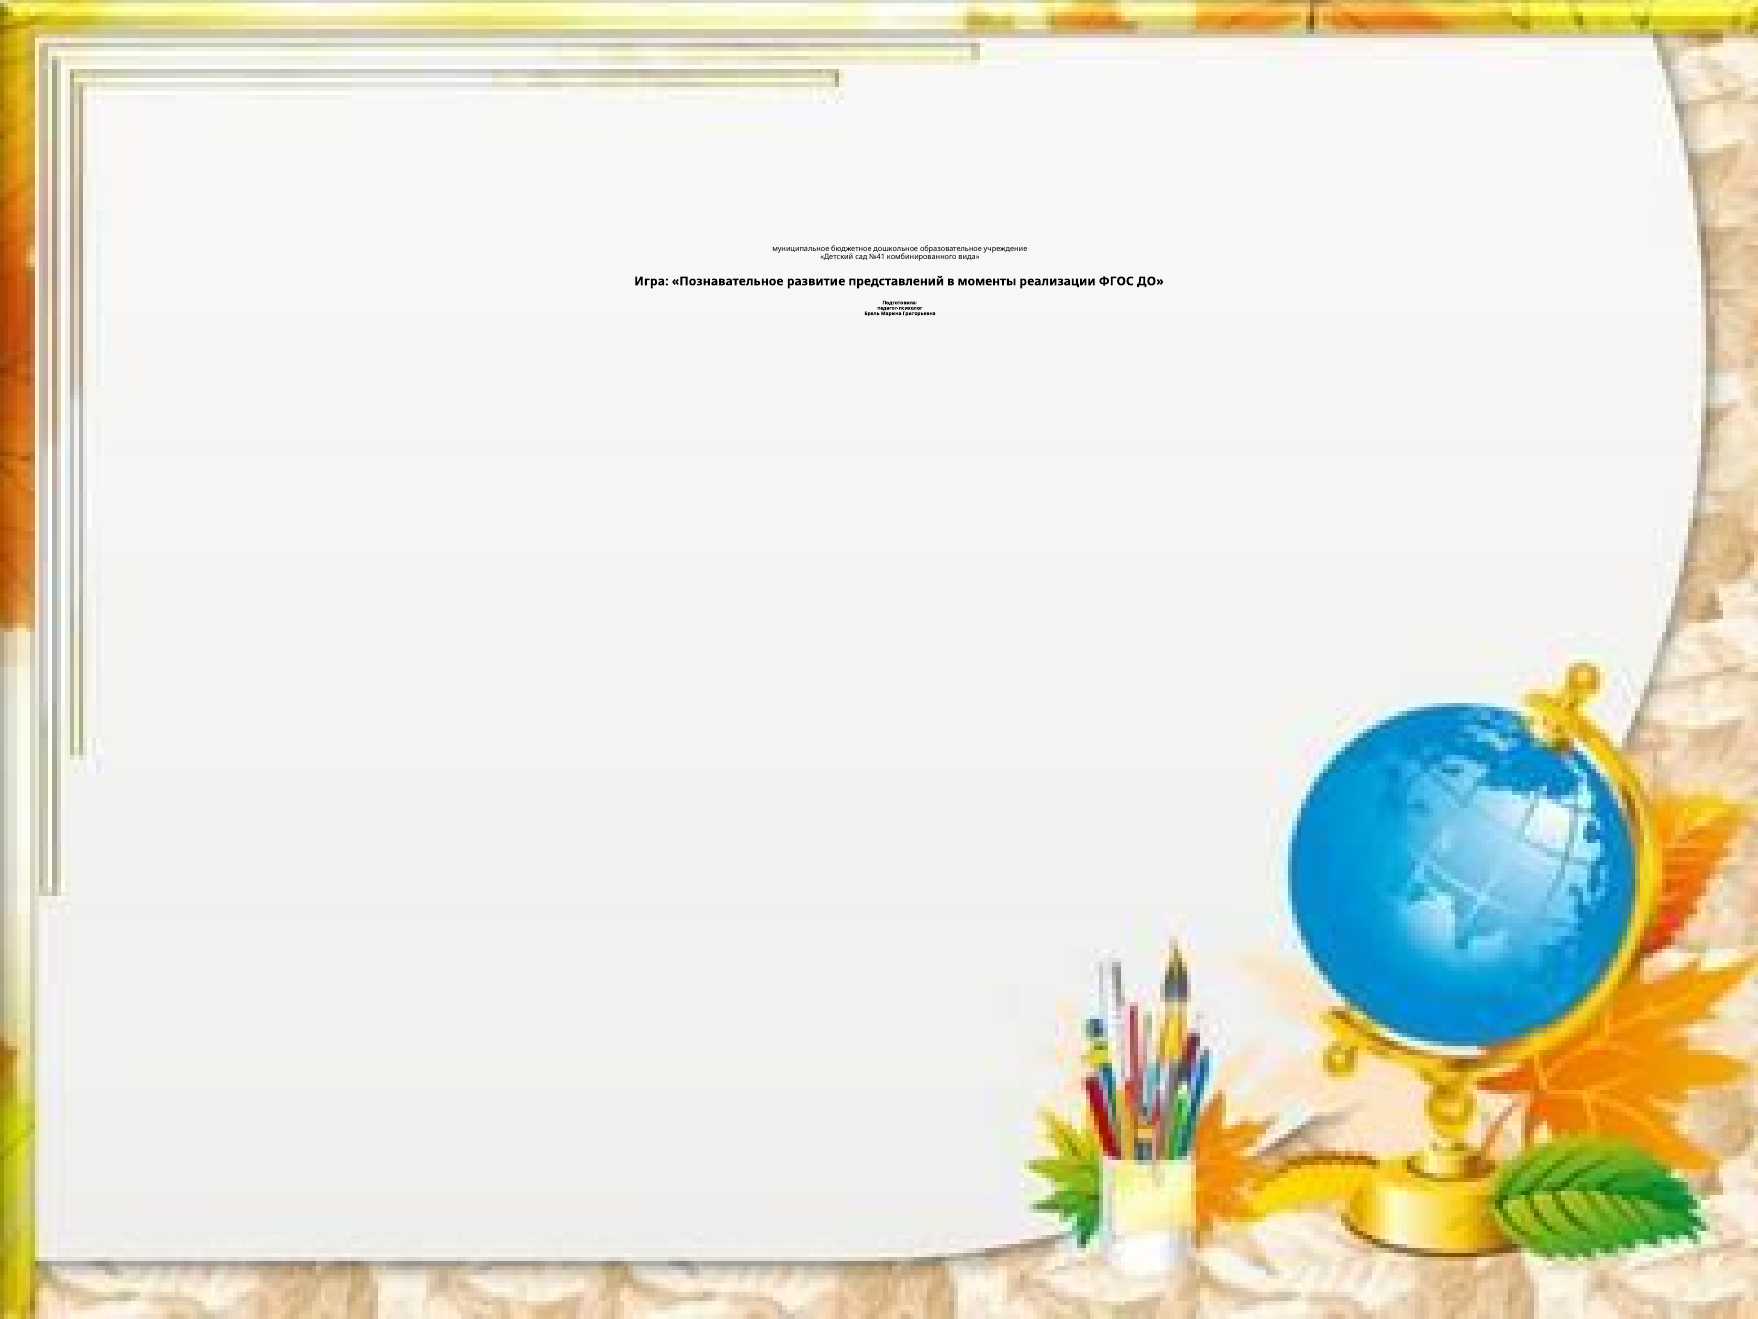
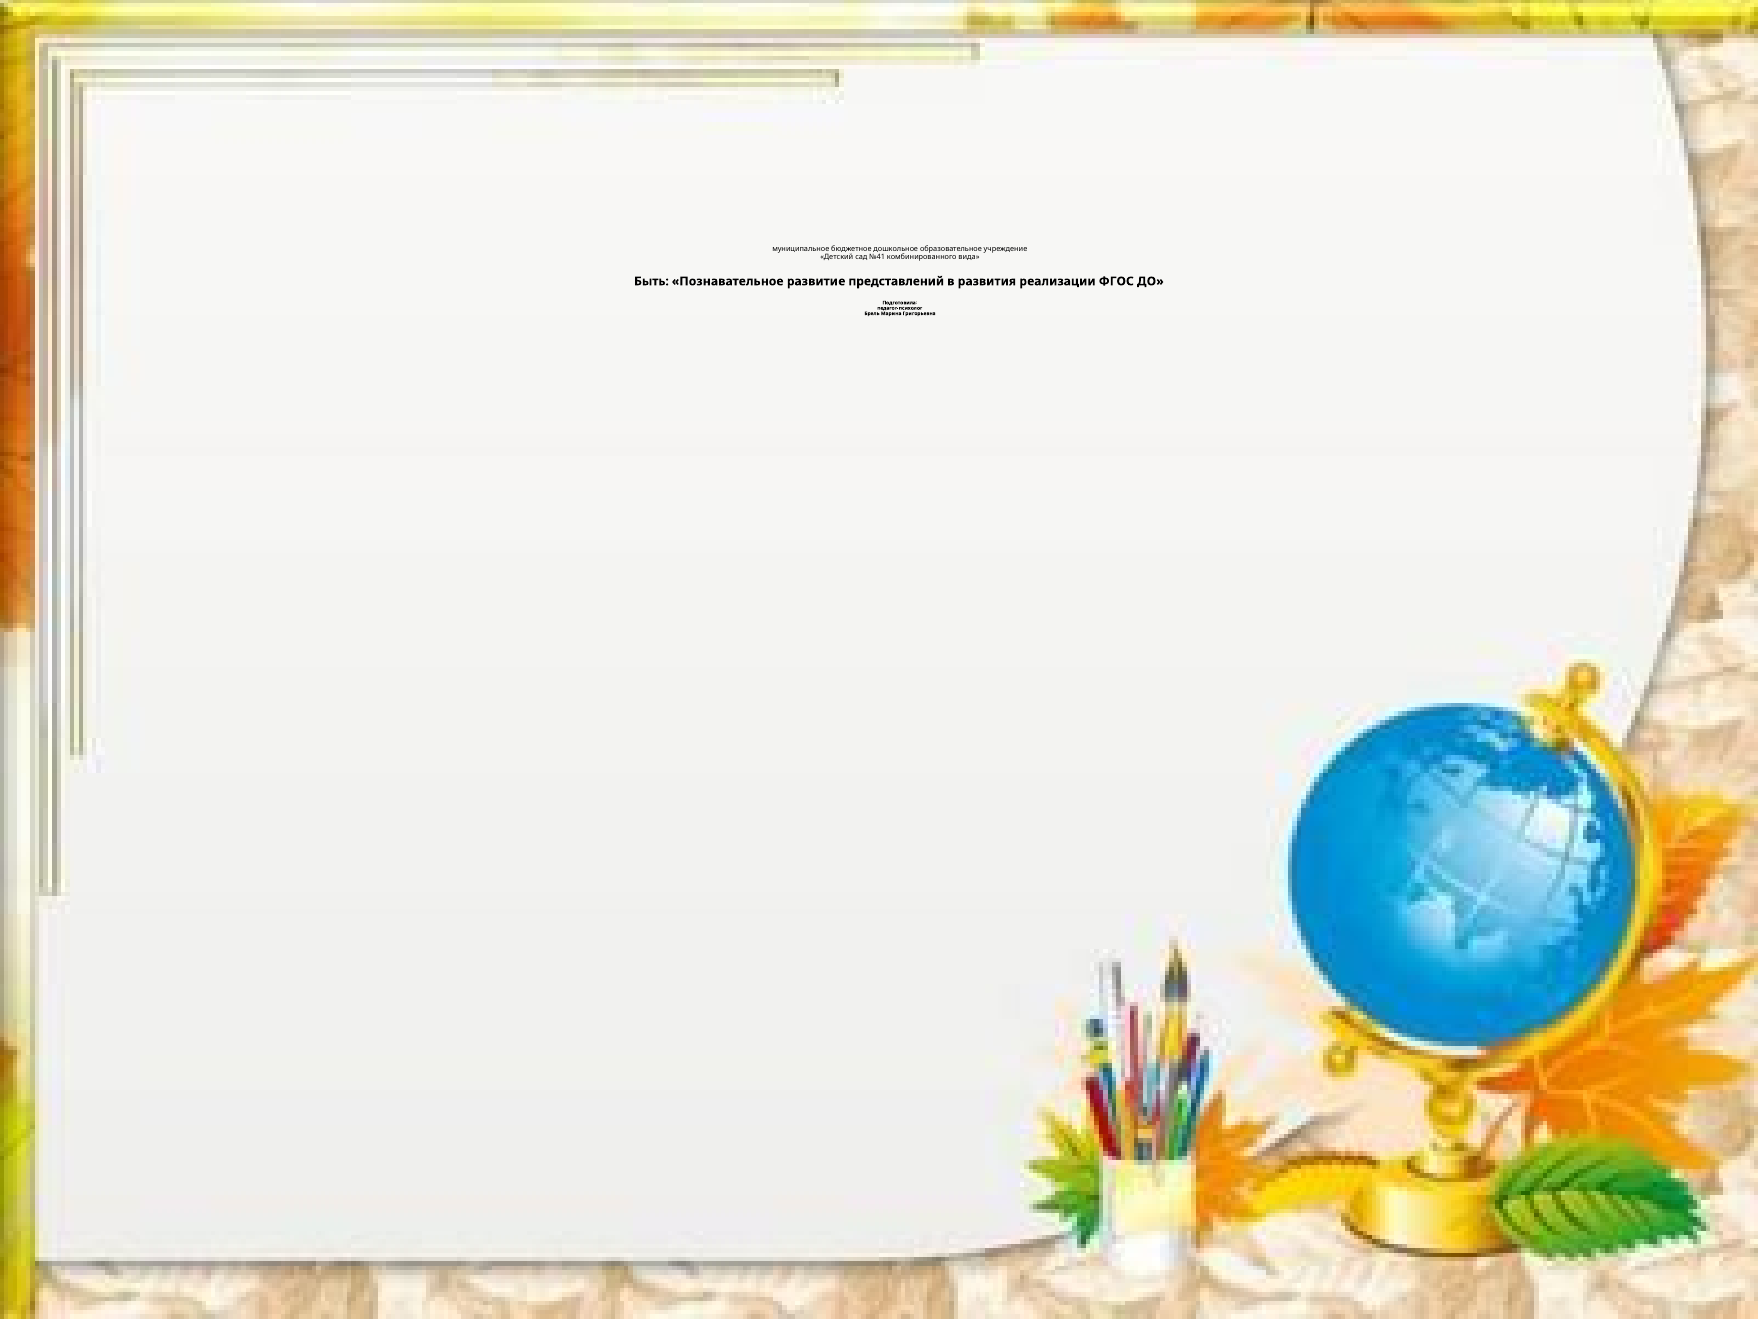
Игра: Игра -> Быть (652, 281)
моменты: моменты -> развития (987, 281)
